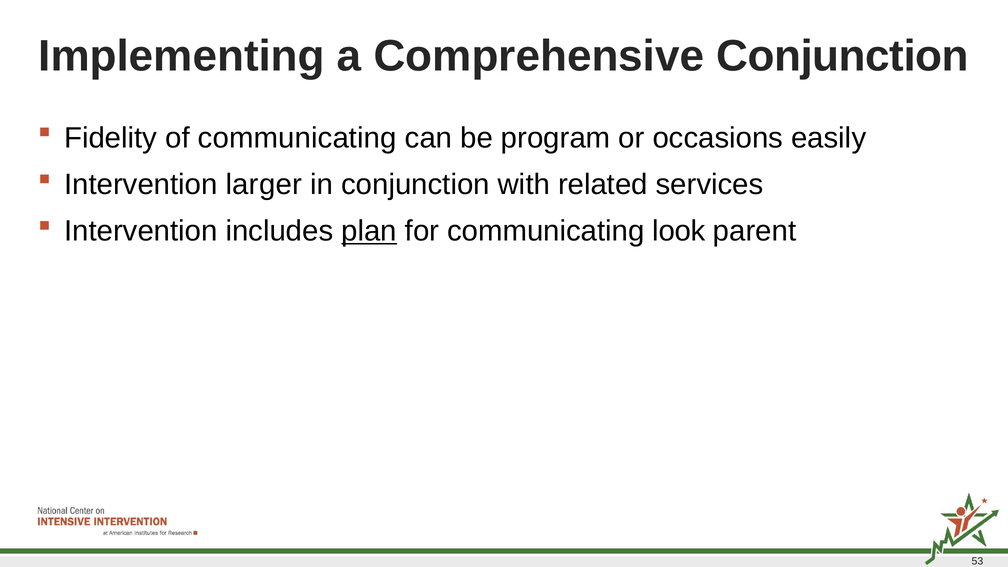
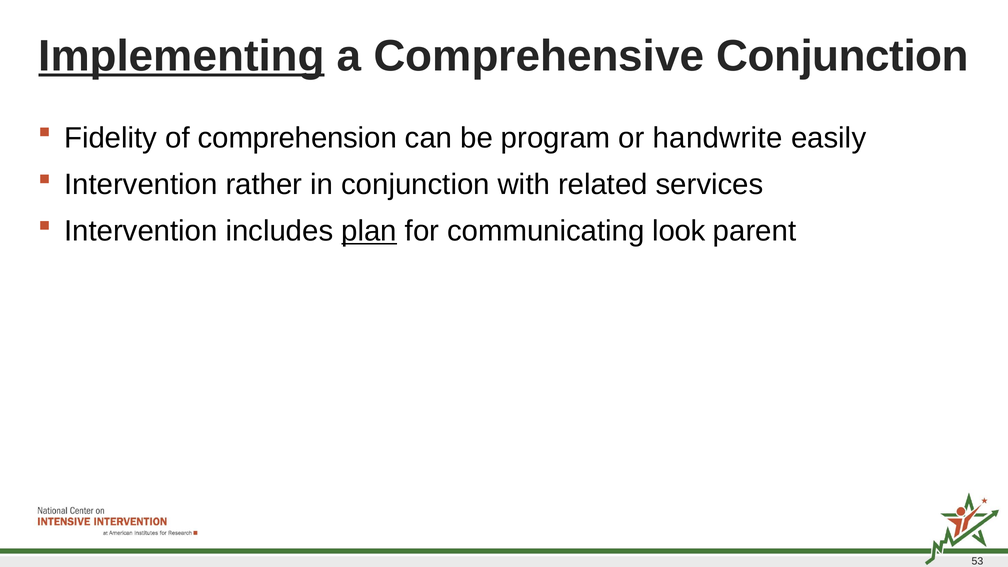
Implementing underline: none -> present (182, 56)
of communicating: communicating -> comprehension (297, 138)
occasions: occasions -> handwrite (718, 138)
larger: larger -> rather (264, 185)
